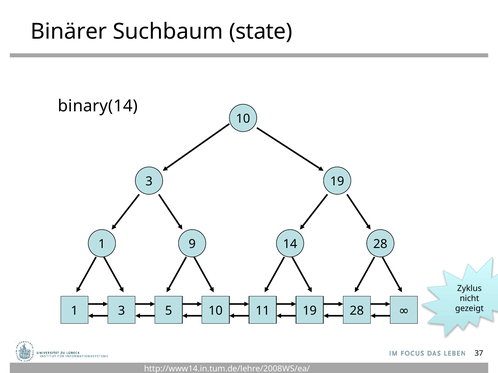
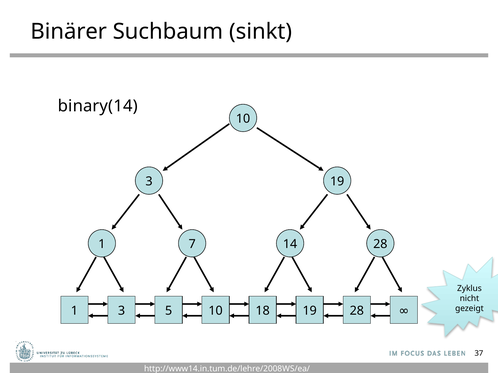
state: state -> sinkt (261, 31)
9: 9 -> 7 (192, 244)
11: 11 -> 18 (263, 311)
